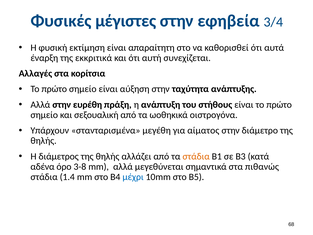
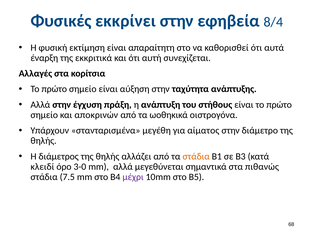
μέγιστες: μέγιστες -> εκκρίνει (126, 21)
3/4: 3/4 -> 8/4 (273, 22)
ευρέθη: ευρέθη -> έγχυση (87, 105)
σεξουαλική: σεξουαλική -> αποκρινών (96, 115)
αδένα: αδένα -> κλειδί (42, 167)
3-8: 3-8 -> 3-0 (80, 167)
1.4: 1.4 -> 7.5 (67, 177)
μέχρι colour: blue -> purple (133, 177)
